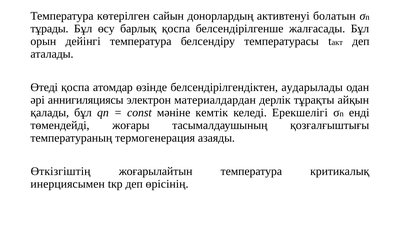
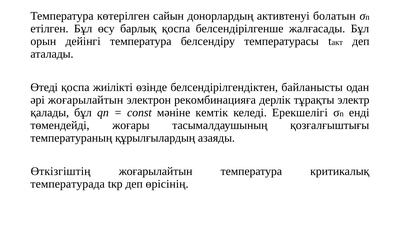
тұрады: тұрады -> етілген (49, 29)
атомдар: атомдар -> жиілікті (113, 87)
аударылады: аударылады -> байланысты (312, 87)
әрі аннигиляциясы: аннигиляциясы -> жоғарылайтын (86, 100)
материалдардан: материалдардан -> рекомбинацияға (215, 100)
айқын: айқын -> электр (353, 100)
термогенерация: термогенерация -> құрылғылардың (155, 138)
инерциясымен: инерциясымен -> температурада (68, 184)
